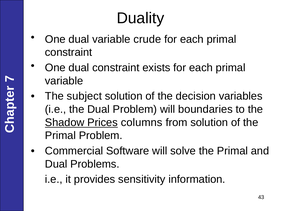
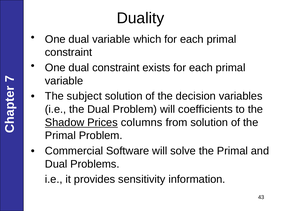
crude: crude -> which (147, 39)
boundaries: boundaries -> coefficients (205, 109)
